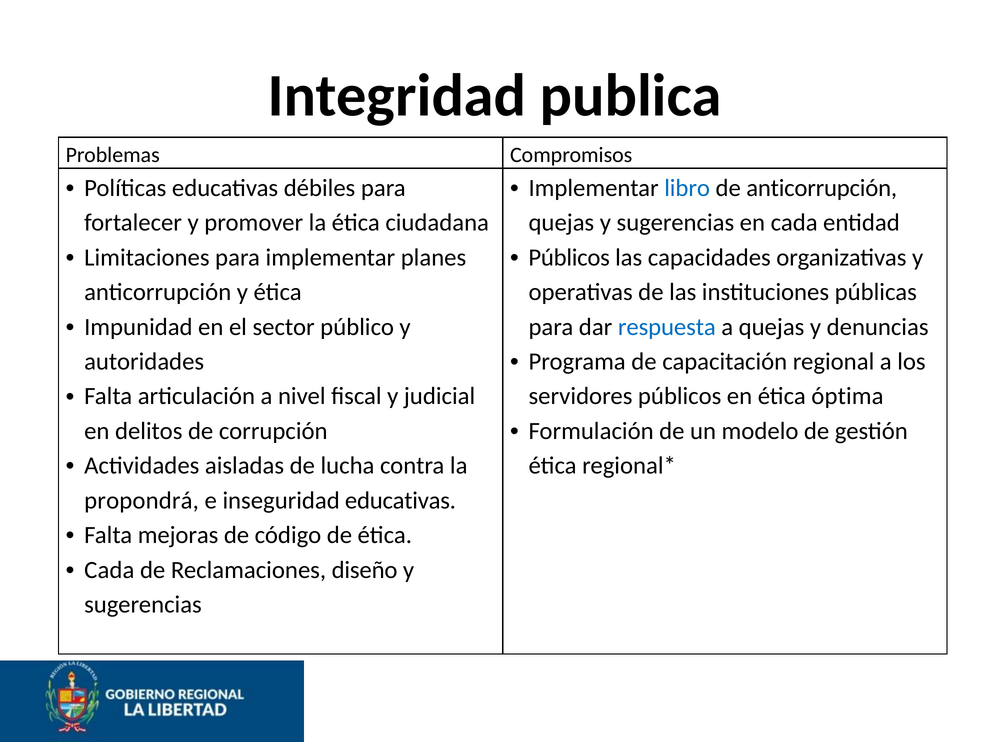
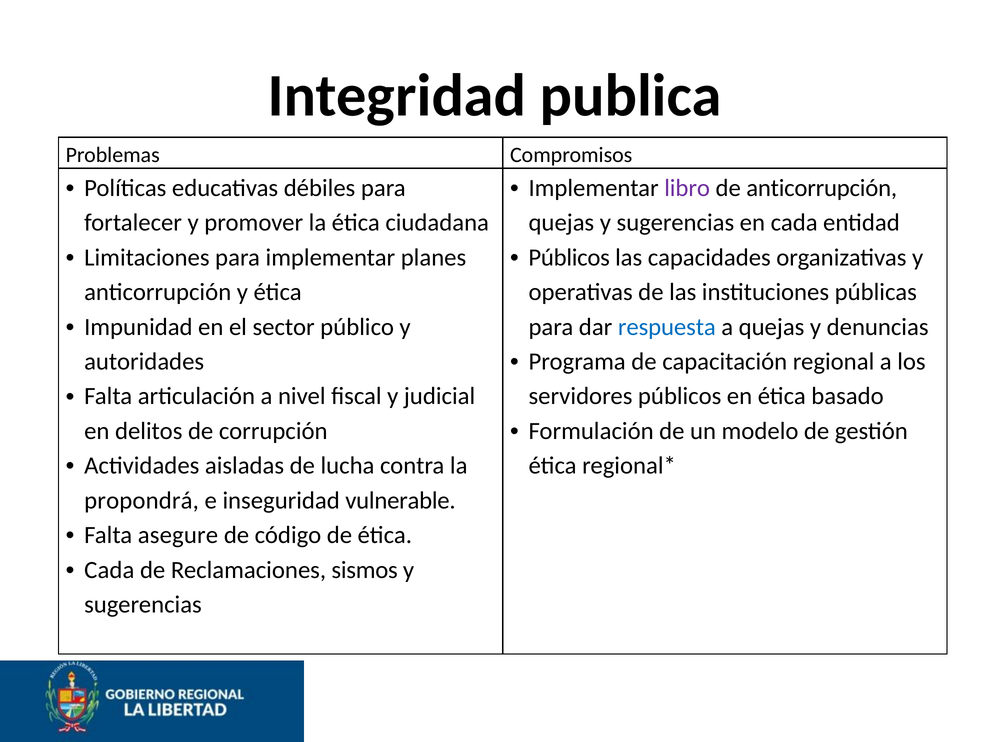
libro colour: blue -> purple (687, 188)
óptima: óptima -> basado (848, 397)
inseguridad educativas: educativas -> vulnerable (400, 501)
mejoras: mejoras -> asegure (178, 536)
diseño: diseño -> sismos (365, 570)
